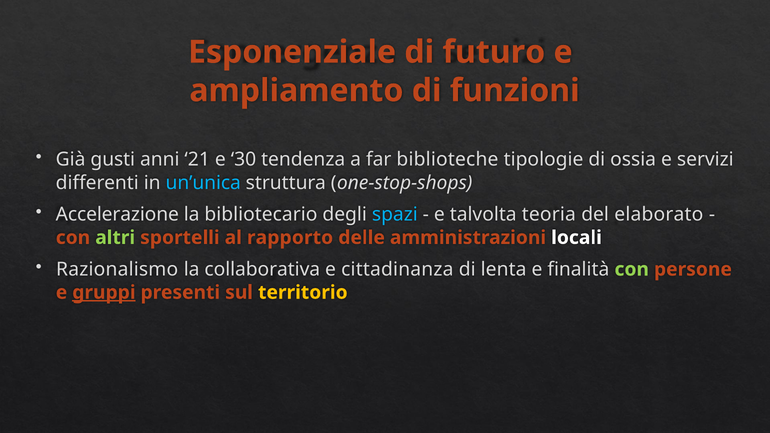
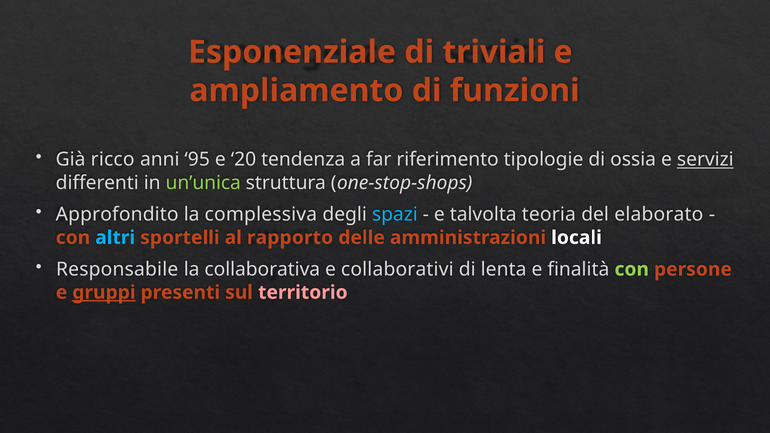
futuro: futuro -> triviali (494, 52)
gusti: gusti -> ricco (113, 160)
21: 21 -> 95 (197, 160)
30: 30 -> 20 (243, 160)
biblioteche: biblioteche -> riferimento (448, 160)
servizi underline: none -> present (705, 160)
un’unica colour: light blue -> light green (203, 183)
Accelerazione: Accelerazione -> Approfondito (117, 215)
bibliotecario: bibliotecario -> complessiva (261, 215)
altri colour: light green -> light blue (115, 238)
Razionalismo: Razionalismo -> Responsabile (117, 269)
cittadinanza: cittadinanza -> collaborativi (397, 269)
territorio colour: yellow -> pink (303, 292)
